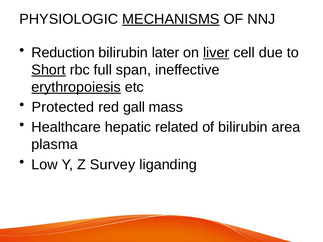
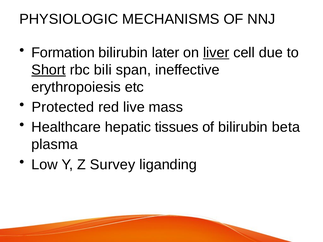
MECHANISMS underline: present -> none (171, 19)
Reduction: Reduction -> Formation (63, 53)
full: full -> bili (103, 70)
erythropoiesis underline: present -> none (76, 87)
gall: gall -> live (134, 107)
related: related -> tissues (177, 127)
area: area -> beta (286, 127)
